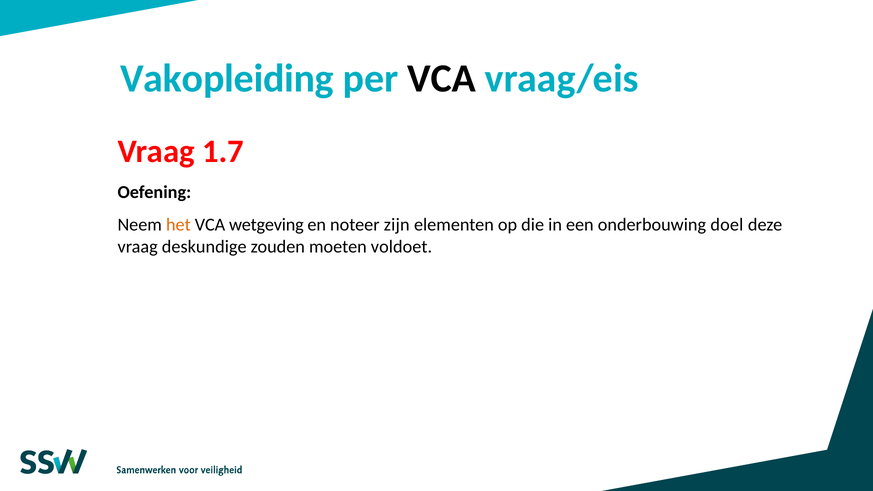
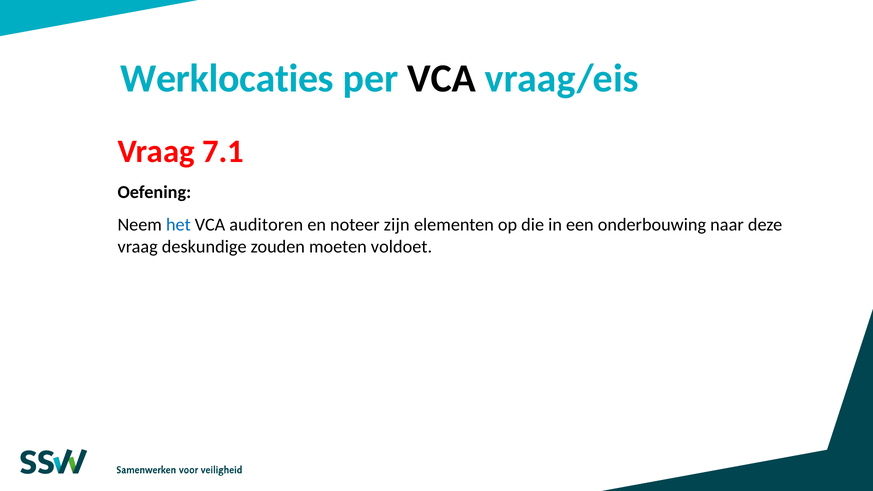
Vakopleiding: Vakopleiding -> Werklocaties (227, 79)
1.7: 1.7 -> 7.1 (223, 152)
het colour: orange -> blue (178, 225)
wetgeving: wetgeving -> auditoren (266, 225)
doel: doel -> naar (727, 225)
